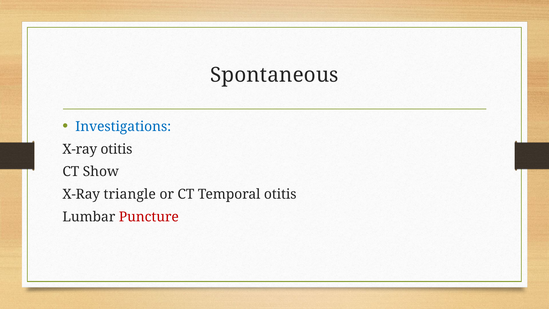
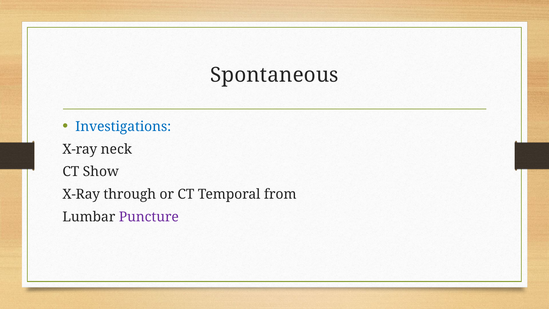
X-ray otitis: otitis -> neck (116, 149)
triangle: triangle -> through (130, 194)
Temporal otitis: otitis -> from (280, 194)
Puncture colour: red -> purple (149, 217)
